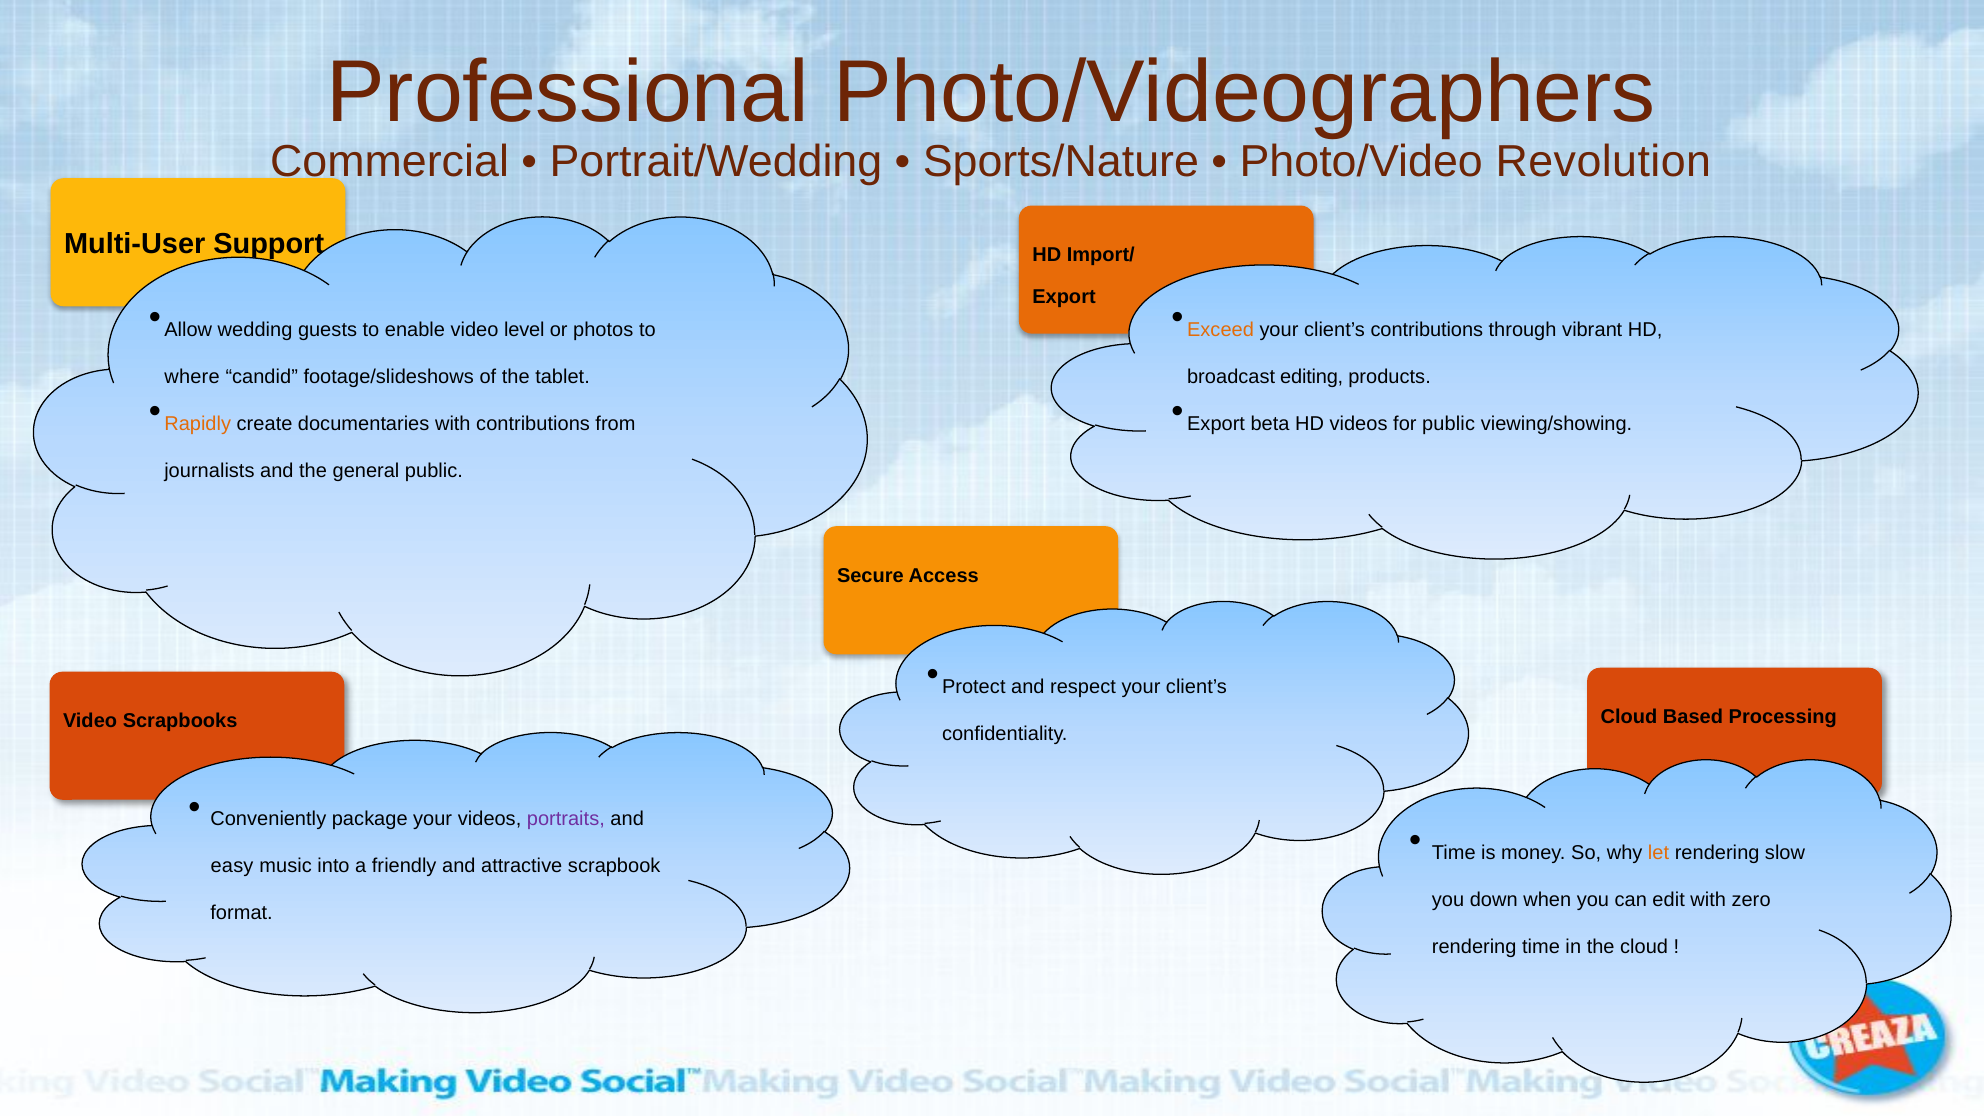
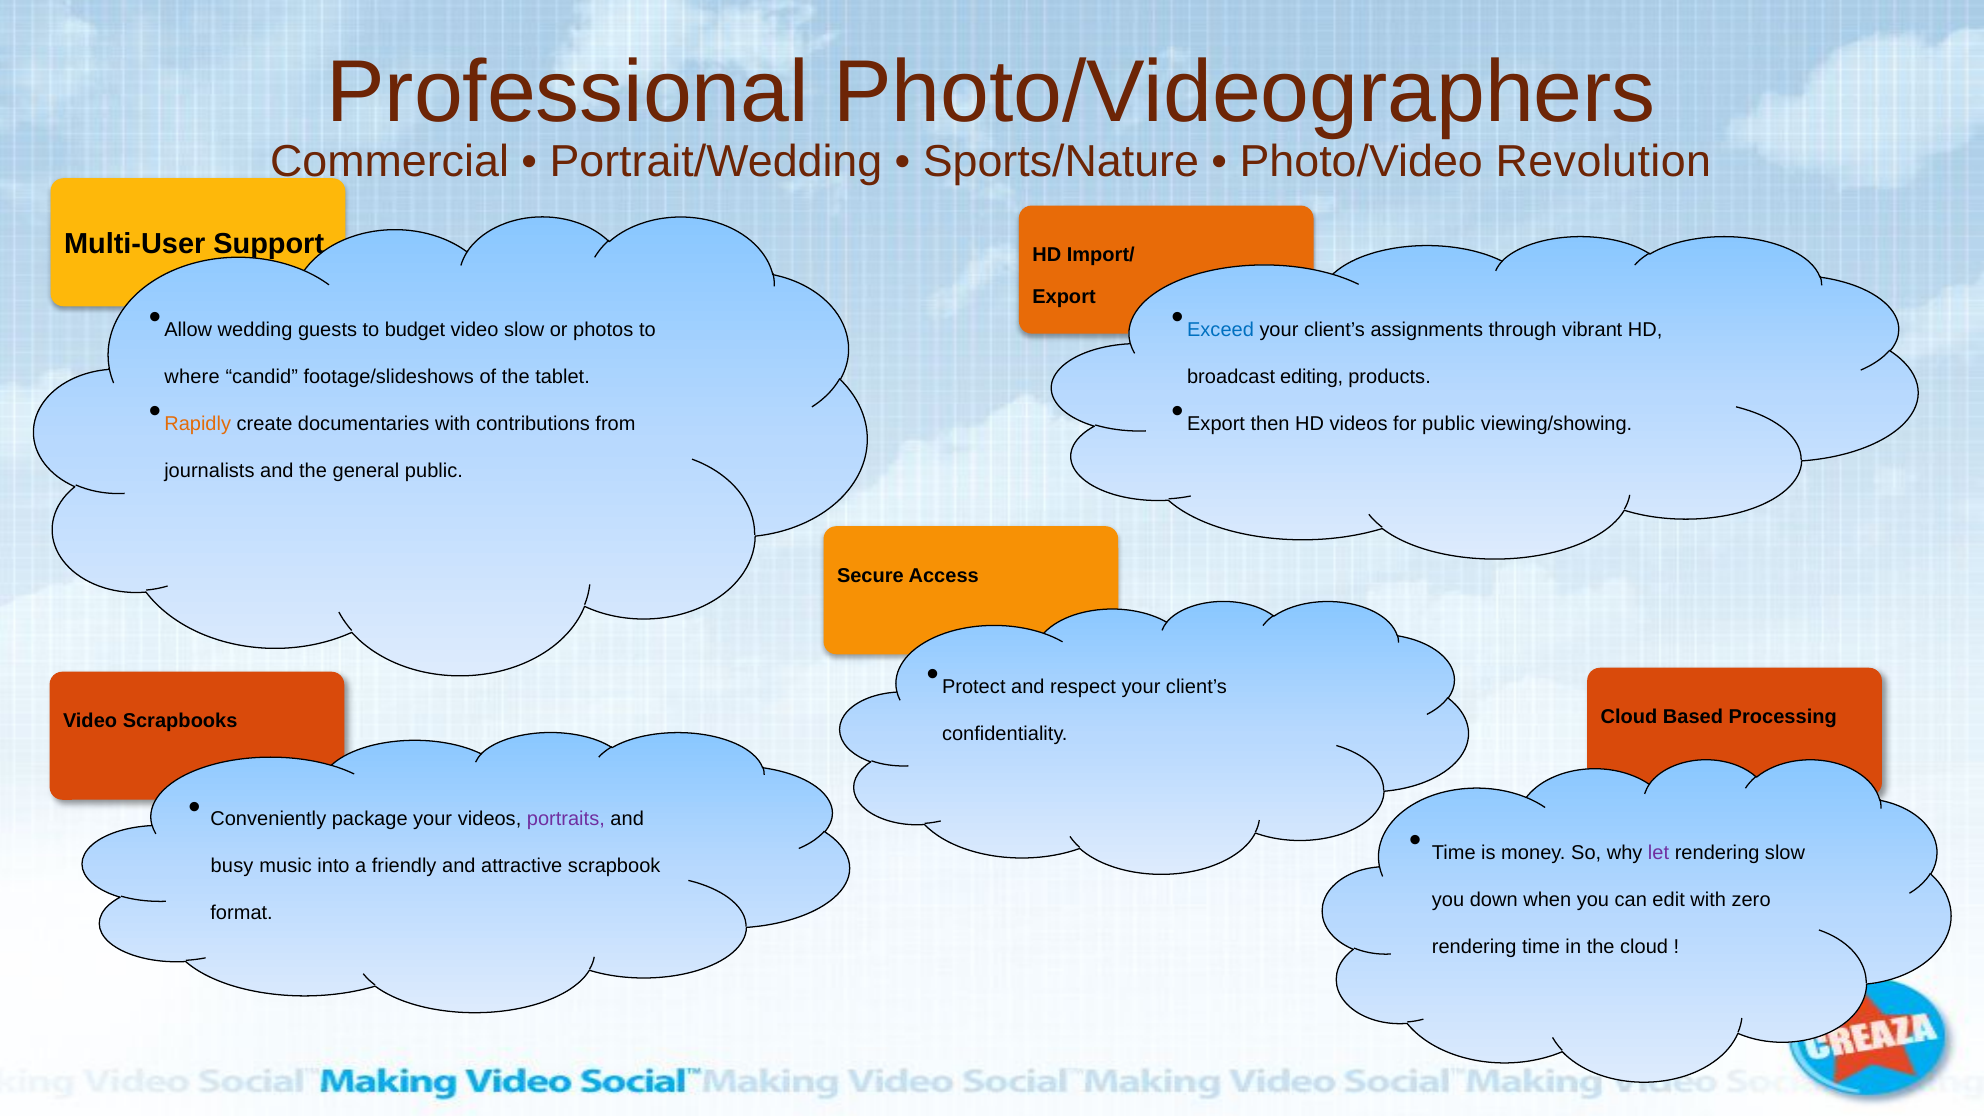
Exceed colour: orange -> blue (1221, 330)
client’s contributions: contributions -> assignments (1427, 330)
enable: enable -> budget (415, 330)
video level: level -> slow (524, 330)
beta: beta -> then (1270, 424)
let colour: orange -> purple (1659, 853)
easy: easy -> busy (232, 866)
